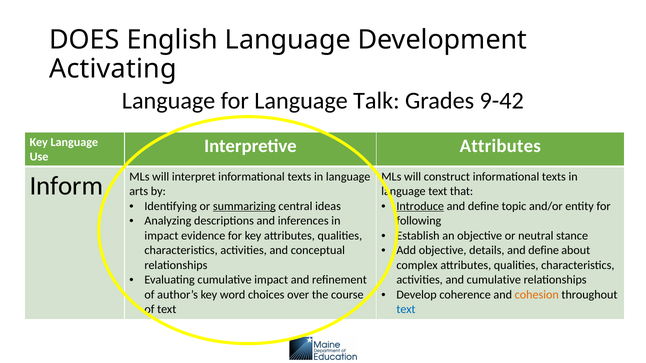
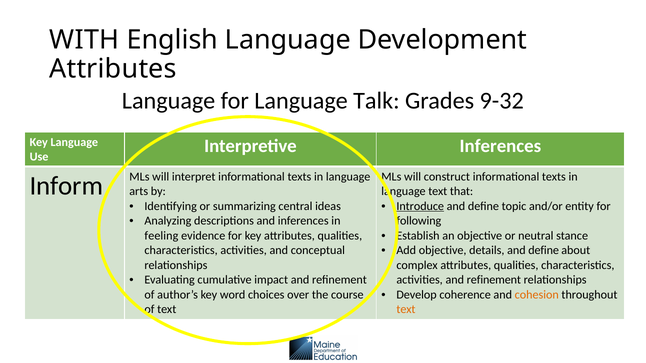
DOES: DOES -> WITH (84, 40)
Activating: Activating -> Attributes (113, 69)
9-42: 9-42 -> 9-32 (502, 101)
Interpretive Attributes: Attributes -> Inferences (500, 146)
summarizing underline: present -> none (244, 206)
impact: impact -> feeling (161, 236)
activities and cumulative: cumulative -> refinement (494, 280)
text colour: blue -> orange (406, 310)
